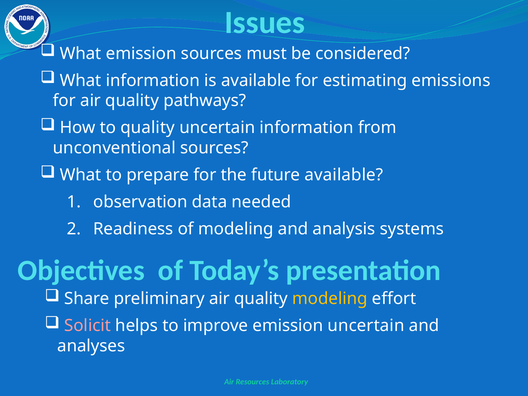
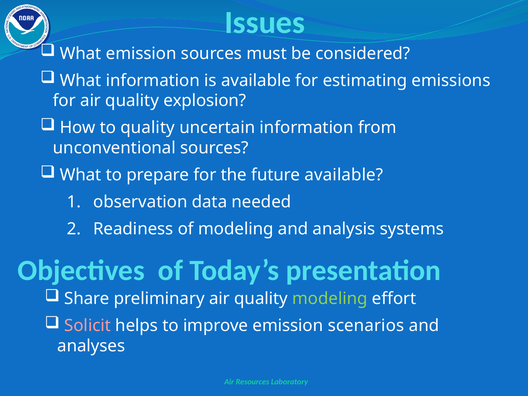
pathways: pathways -> explosion (205, 101)
modeling colour: yellow -> light green (330, 299)
emission uncertain: uncertain -> scenarios (366, 326)
